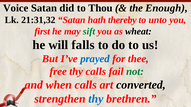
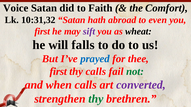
Thou: Thou -> Faith (100, 8)
Enough: Enough -> Comfort (167, 8)
21:31,32: 21:31,32 -> 10:31,32 (38, 20)
thereby: thereby -> abroad (122, 20)
unto: unto -> even (158, 20)
sift colour: green -> purple (89, 32)
free: free -> first (58, 72)
converted colour: black -> purple (141, 85)
thy colour: blue -> green (96, 99)
